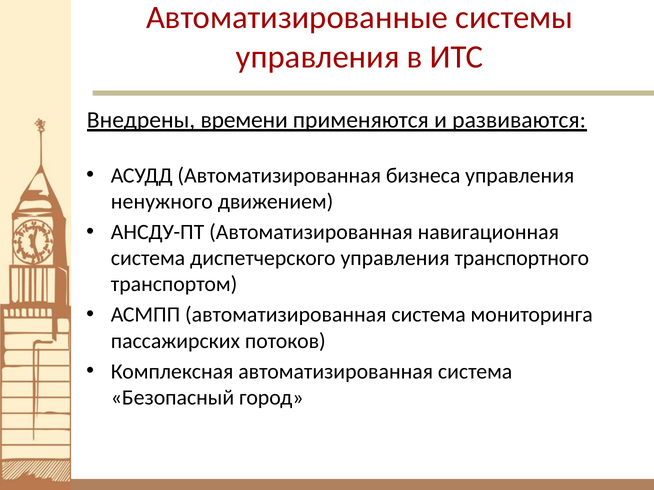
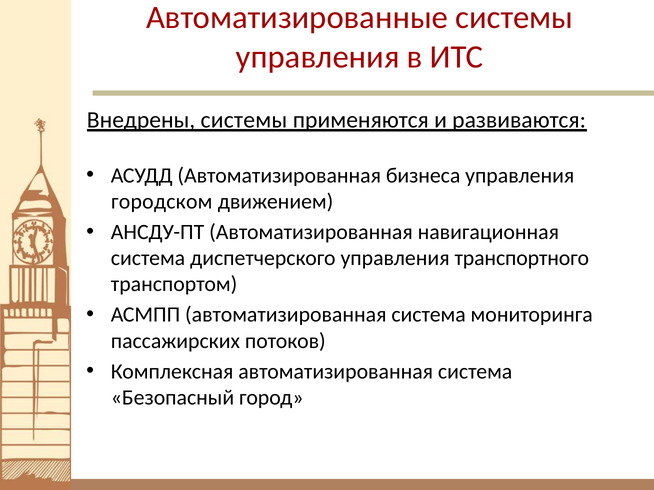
Внедрены времени: времени -> системы (244, 120)
ненужного: ненужного -> городском (162, 202)
